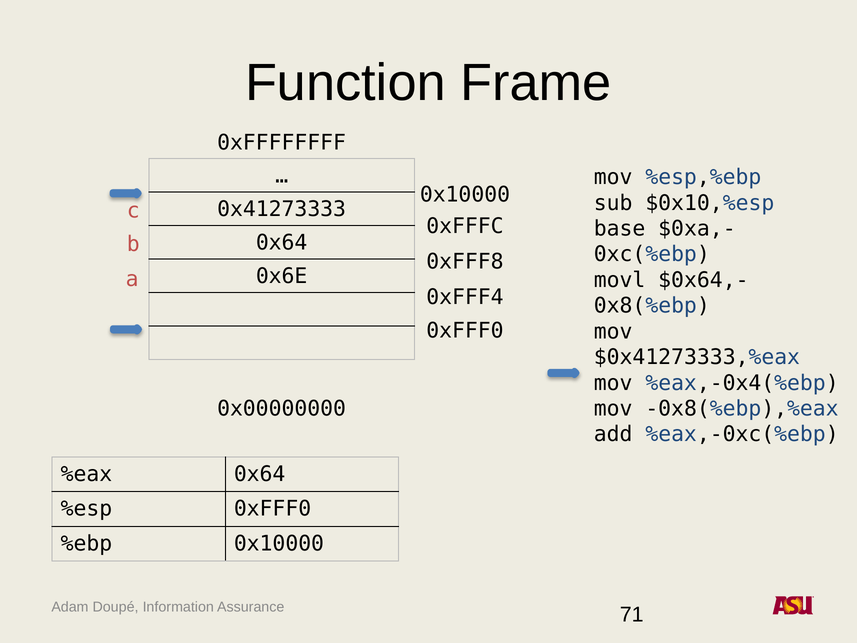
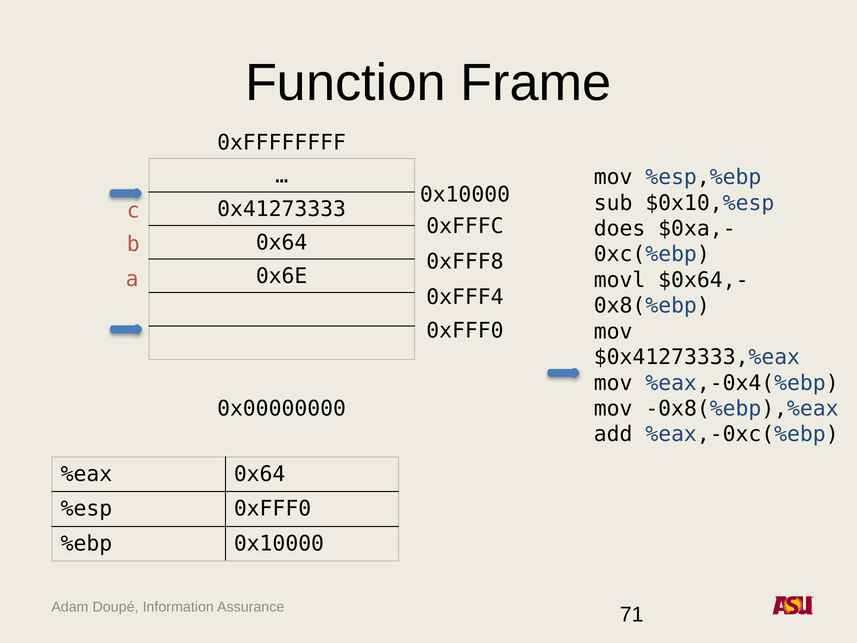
base: base -> does (620, 229)
